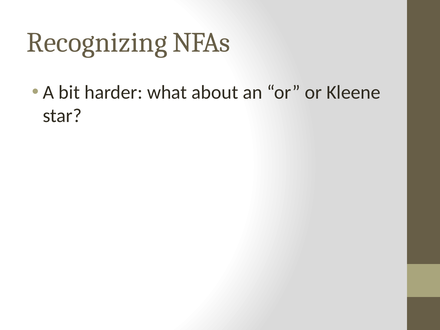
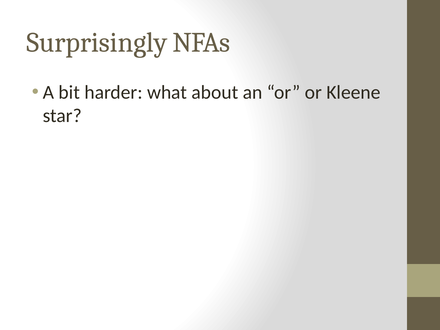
Recognizing: Recognizing -> Surprisingly (97, 43)
